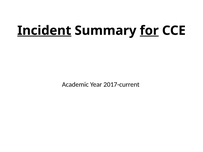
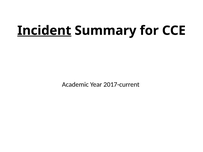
for underline: present -> none (149, 31)
